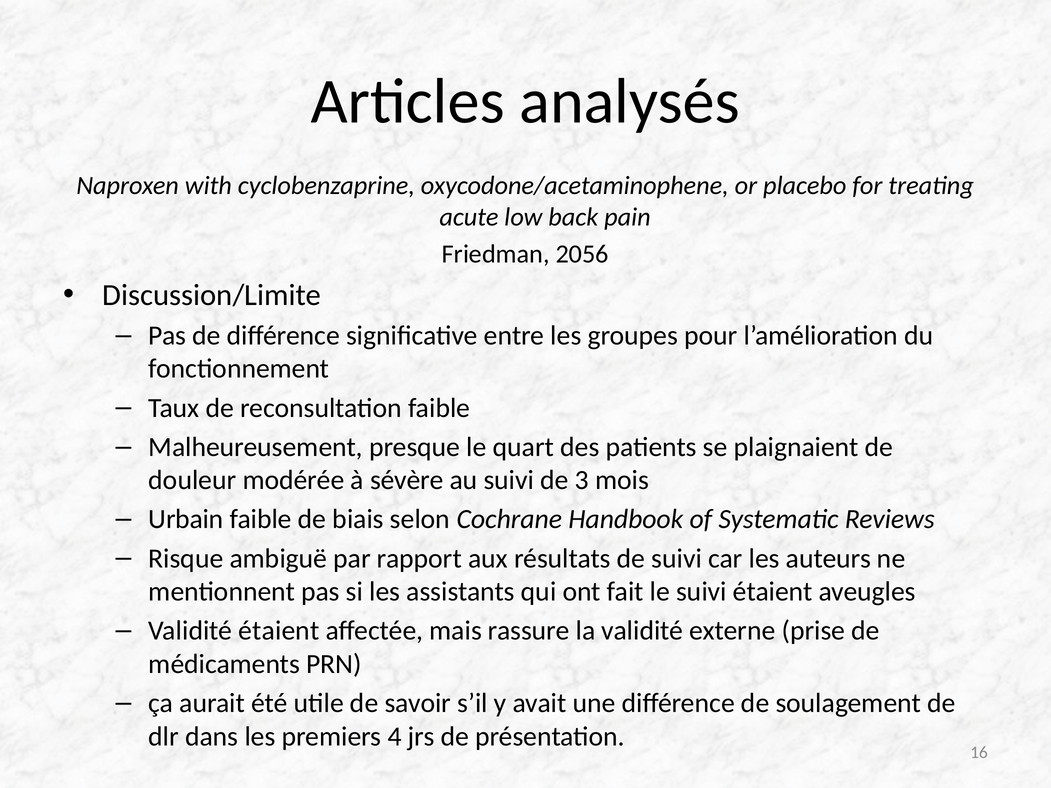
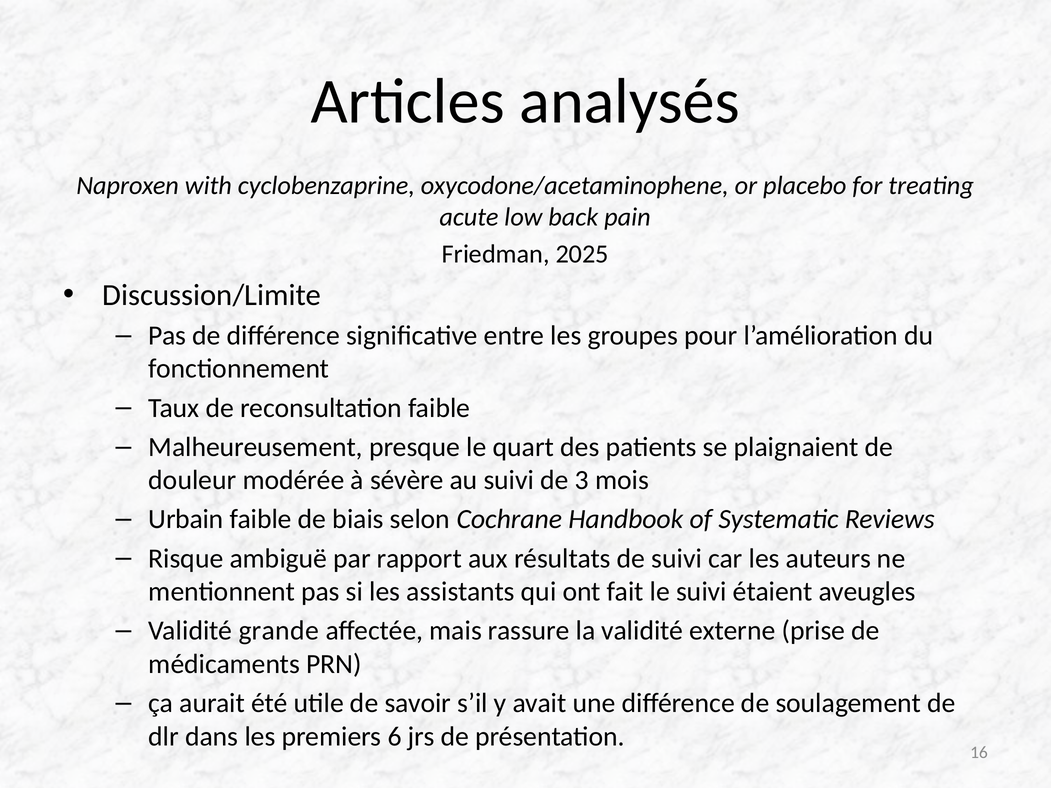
2056: 2056 -> 2025 (582, 254)
Validité étaient: étaient -> grande (279, 631)
4: 4 -> 6 (395, 737)
